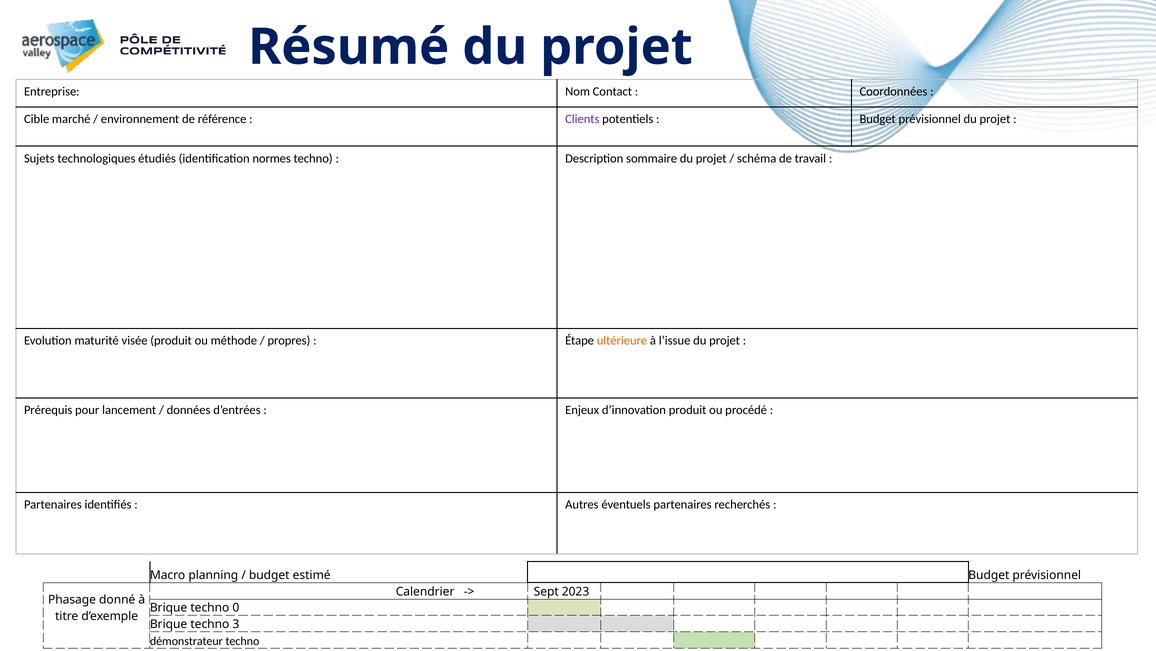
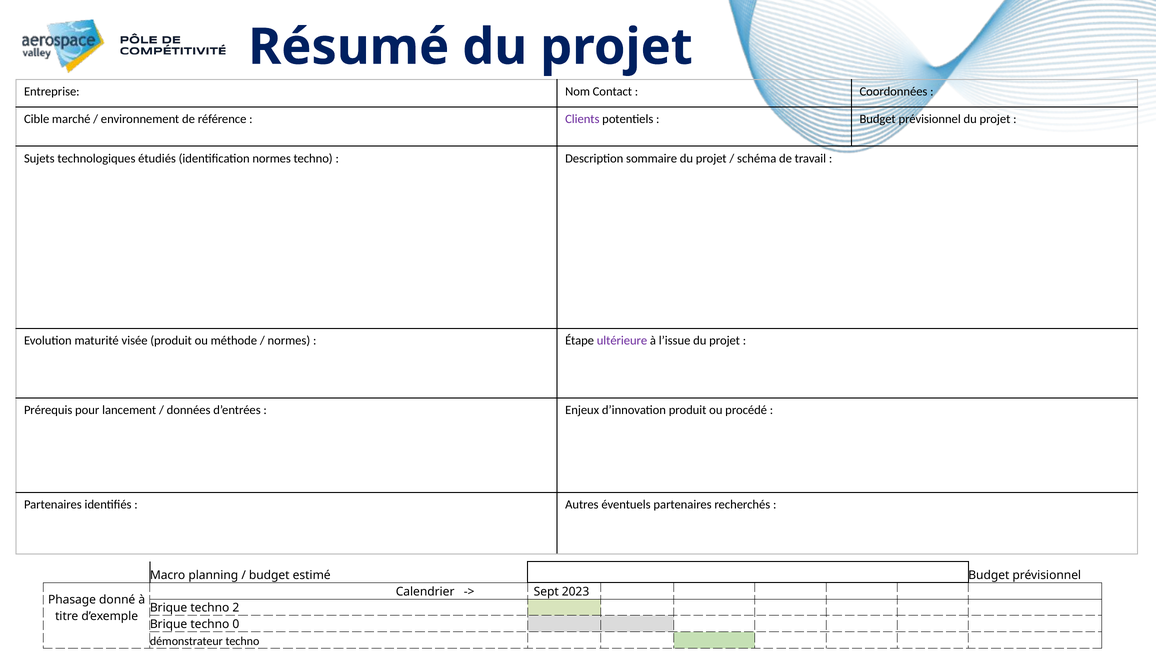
propres: propres -> normes (289, 340)
ultérieure colour: orange -> purple (622, 340)
0: 0 -> 2 (236, 607)
3: 3 -> 0 (236, 624)
